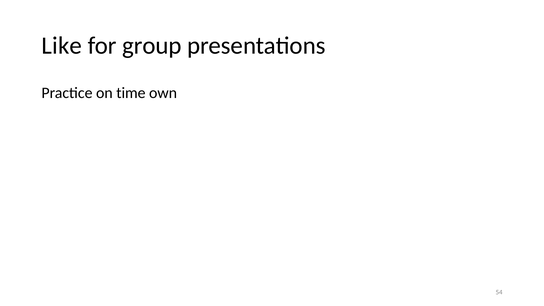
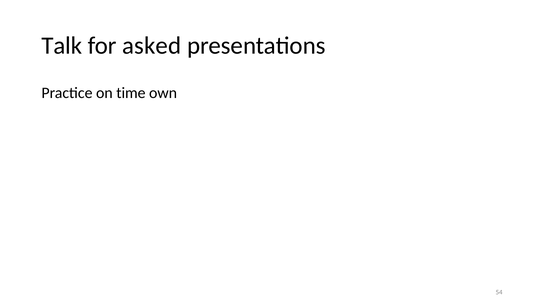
Like: Like -> Talk (62, 46)
group: group -> asked (152, 46)
